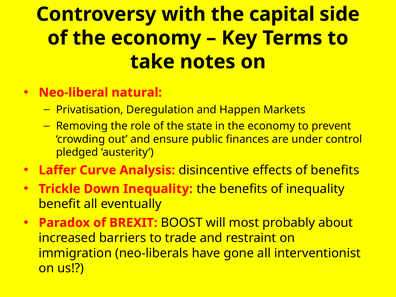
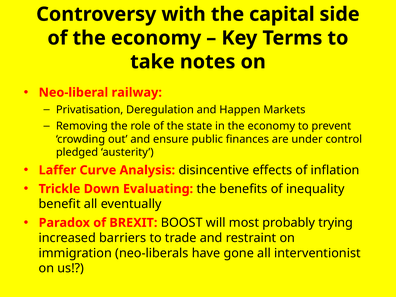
natural: natural -> railway (137, 93)
of benefits: benefits -> inflation (335, 170)
Down Inequality: Inequality -> Evaluating (158, 189)
about: about -> trying (336, 223)
